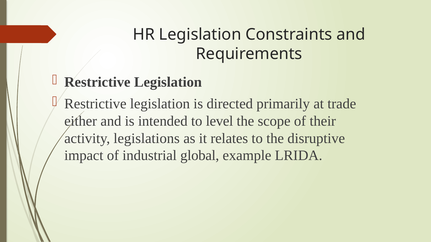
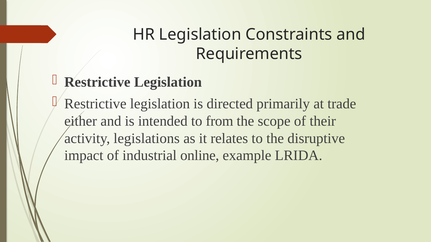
level: level -> from (220, 121)
global: global -> online (200, 156)
